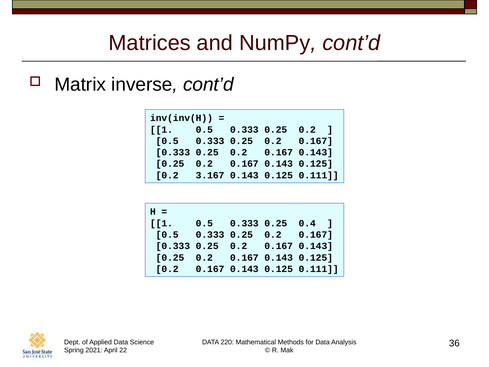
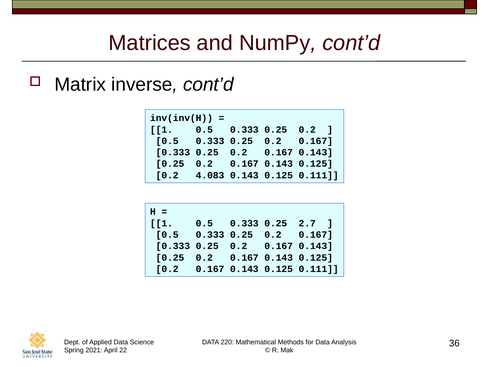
3.167: 3.167 -> 4.083 (210, 175)
0.4: 0.4 -> 2.7 (307, 223)
